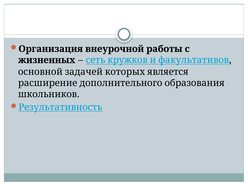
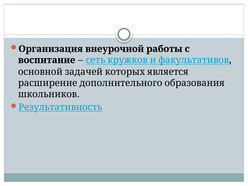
жизненных: жизненных -> воспитание (47, 60)
